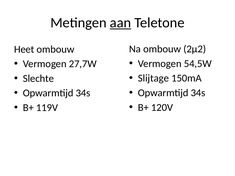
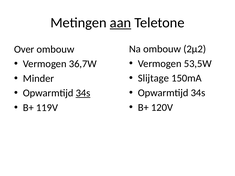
Heet: Heet -> Over (24, 49)
54,5W: 54,5W -> 53,5W (198, 64)
27,7W: 27,7W -> 36,7W (83, 64)
Slechte: Slechte -> Minder (38, 79)
34s underline: none -> present (83, 93)
